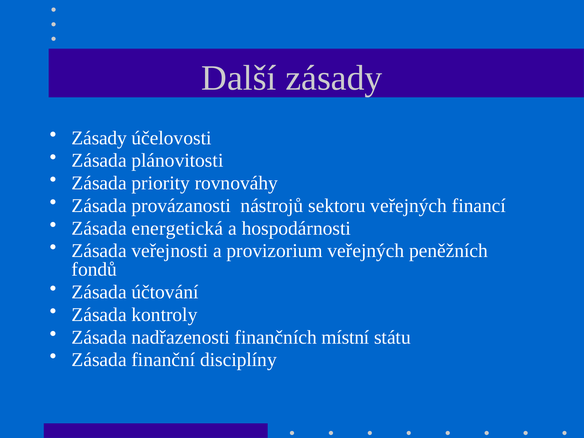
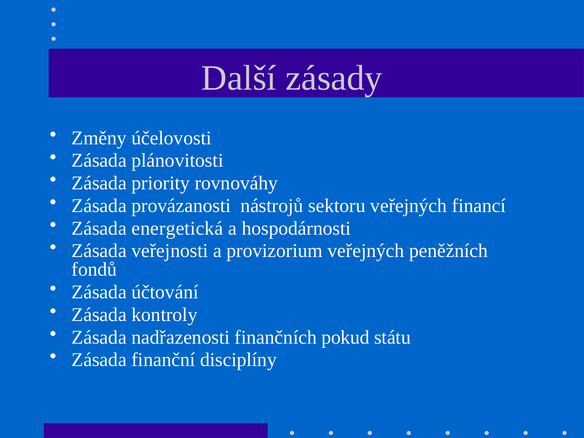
Zásady: Zásady -> Změny (99, 138)
místní: místní -> pokud (346, 337)
